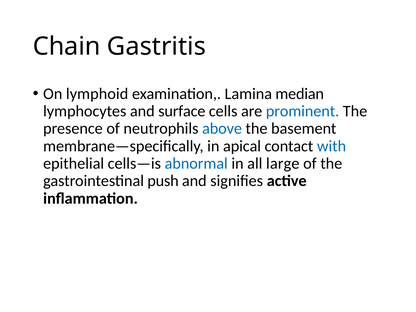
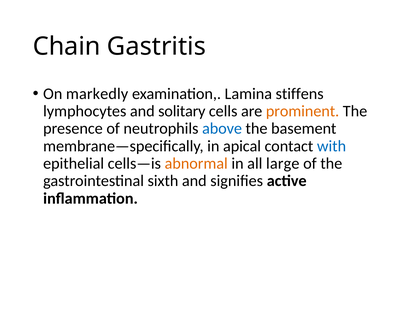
lymphoid: lymphoid -> markedly (97, 94)
median: median -> stiffens (300, 94)
surface: surface -> solitary (182, 111)
prominent colour: blue -> orange (303, 111)
abnormal colour: blue -> orange (196, 164)
push: push -> sixth (163, 181)
